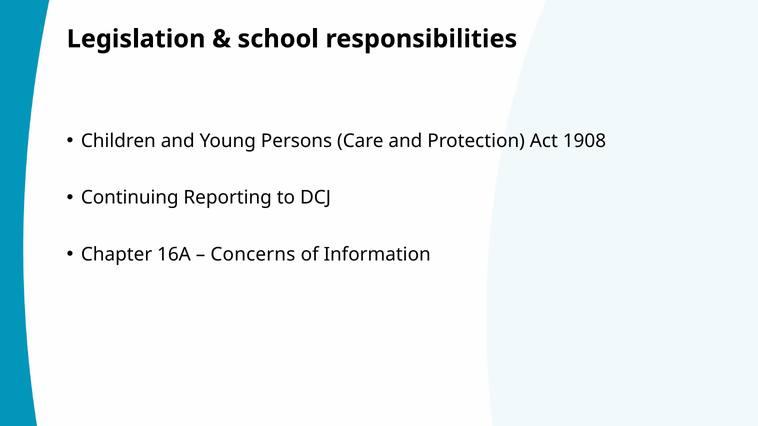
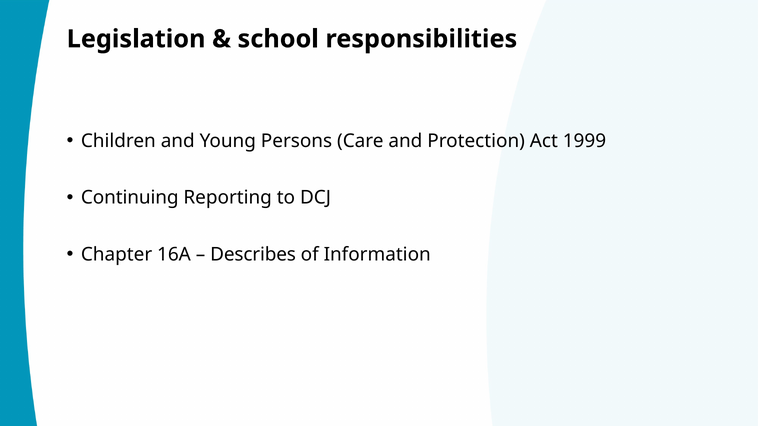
1908: 1908 -> 1999 (584, 141)
Concerns: Concerns -> Describes (253, 255)
